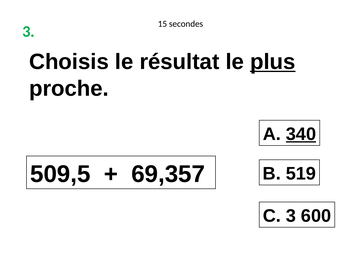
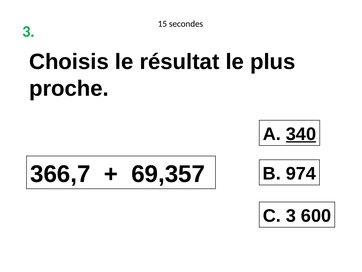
plus underline: present -> none (273, 62)
509,5: 509,5 -> 366,7 (60, 174)
519: 519 -> 974 (301, 173)
